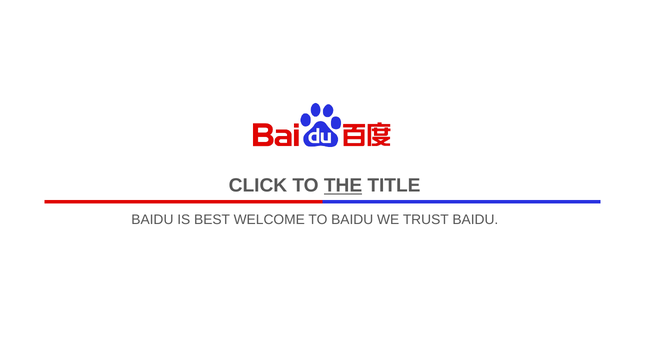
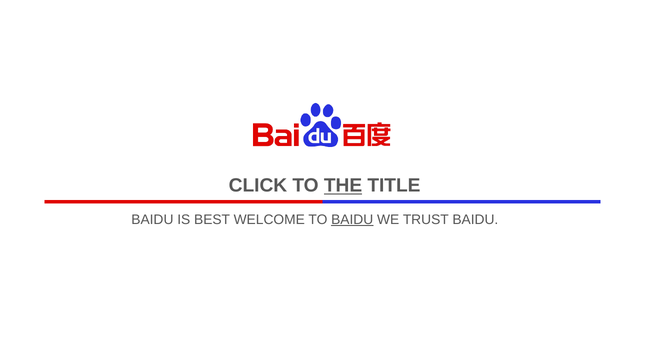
BAIDU underline: none -> present (352, 219)
